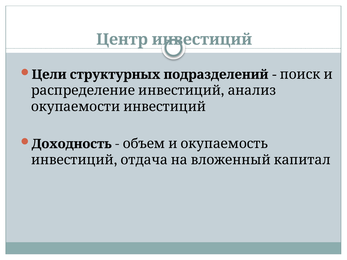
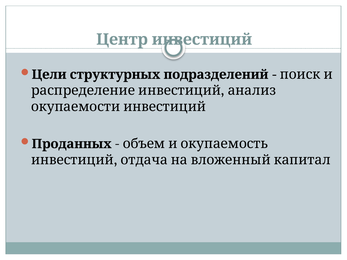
Доходность: Доходность -> Проданных (72, 144)
